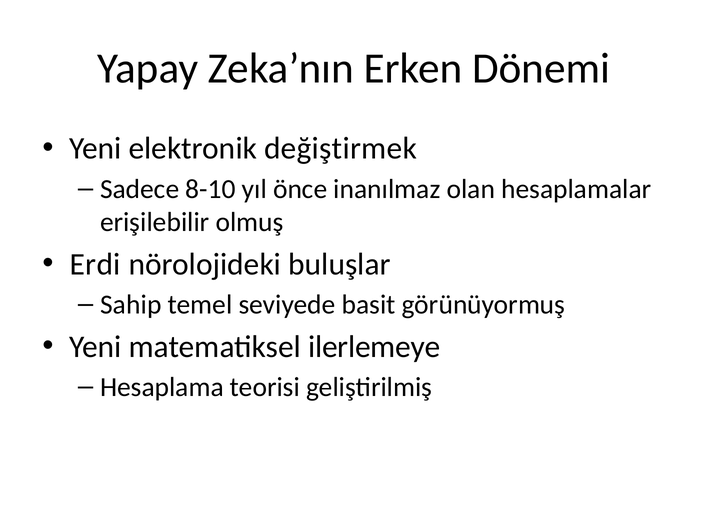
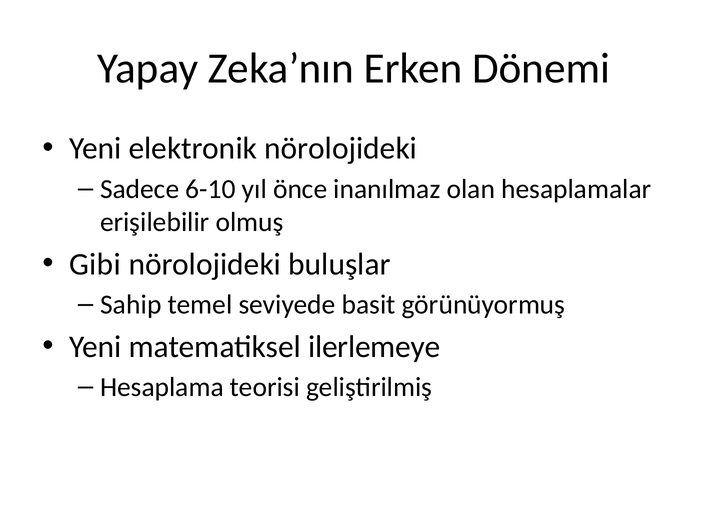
elektronik değiştirmek: değiştirmek -> nörolojideki (341, 149)
8-10: 8-10 -> 6-10 (211, 189)
Erdi: Erdi -> Gibi (95, 264)
